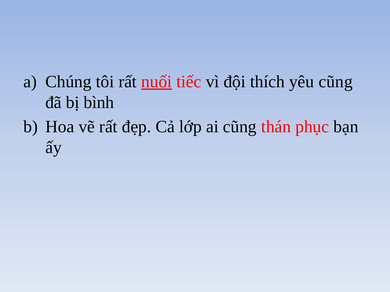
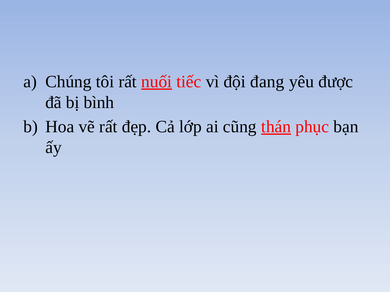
thích: thích -> đang (267, 82)
yêu cũng: cũng -> được (336, 82)
thán underline: none -> present (276, 127)
